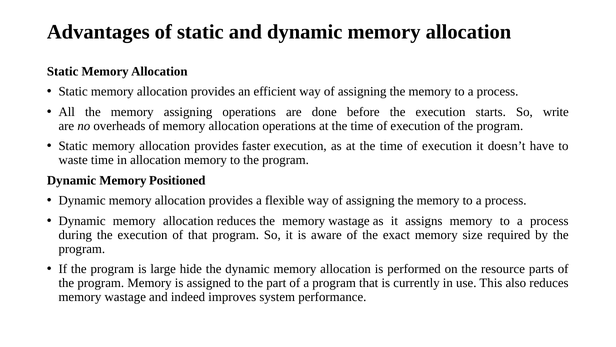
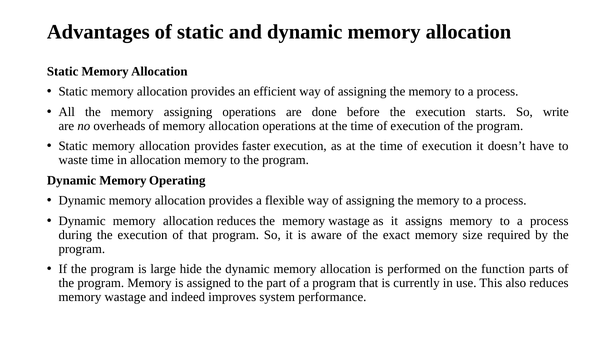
Positioned: Positioned -> Operating (177, 180)
resource: resource -> function (503, 269)
